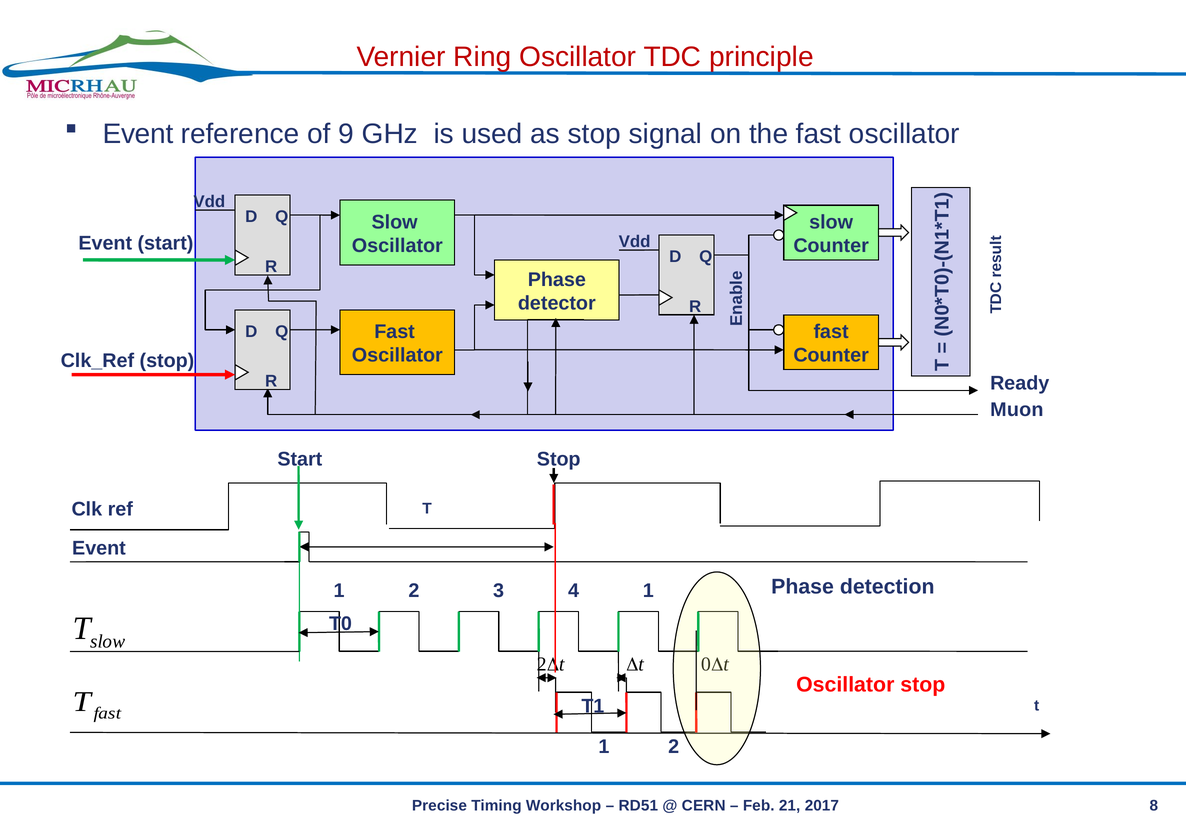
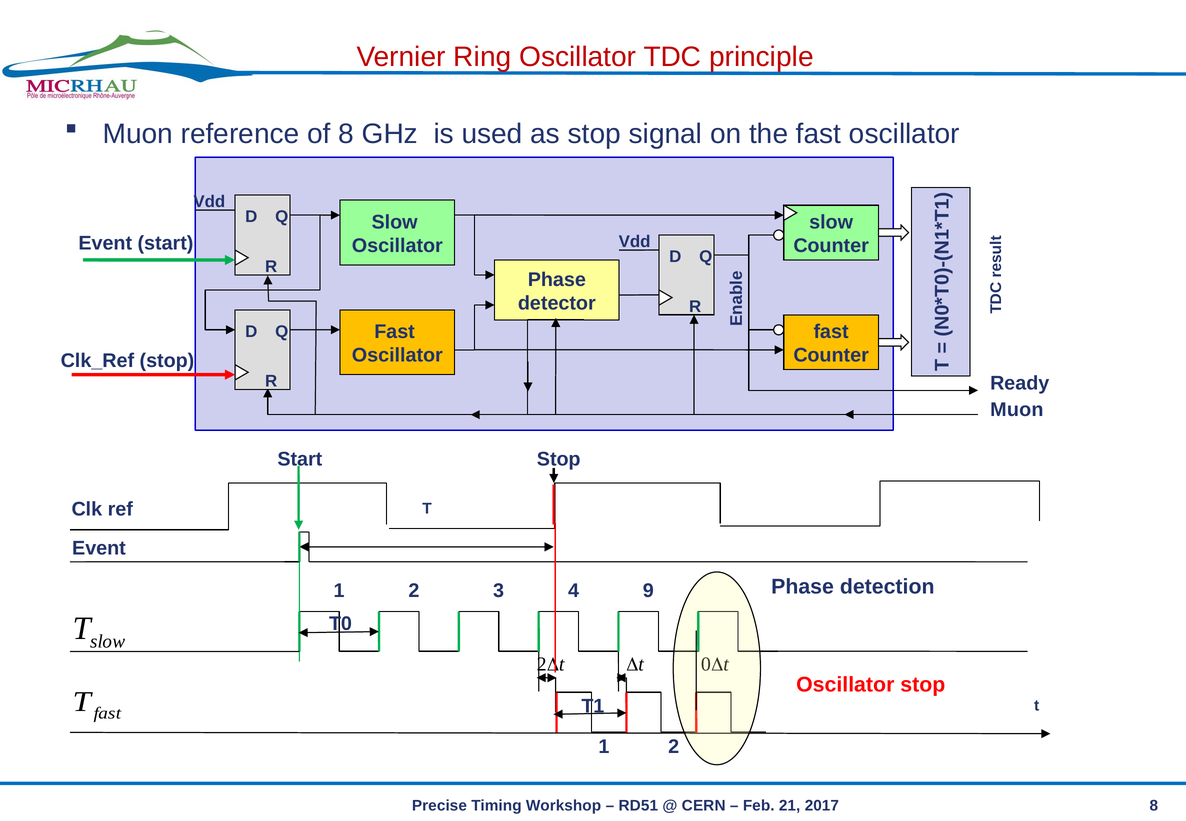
Event: Event -> Muon (138, 134)
of 9: 9 -> 8 (346, 134)
4 1: 1 -> 9 (648, 591)
